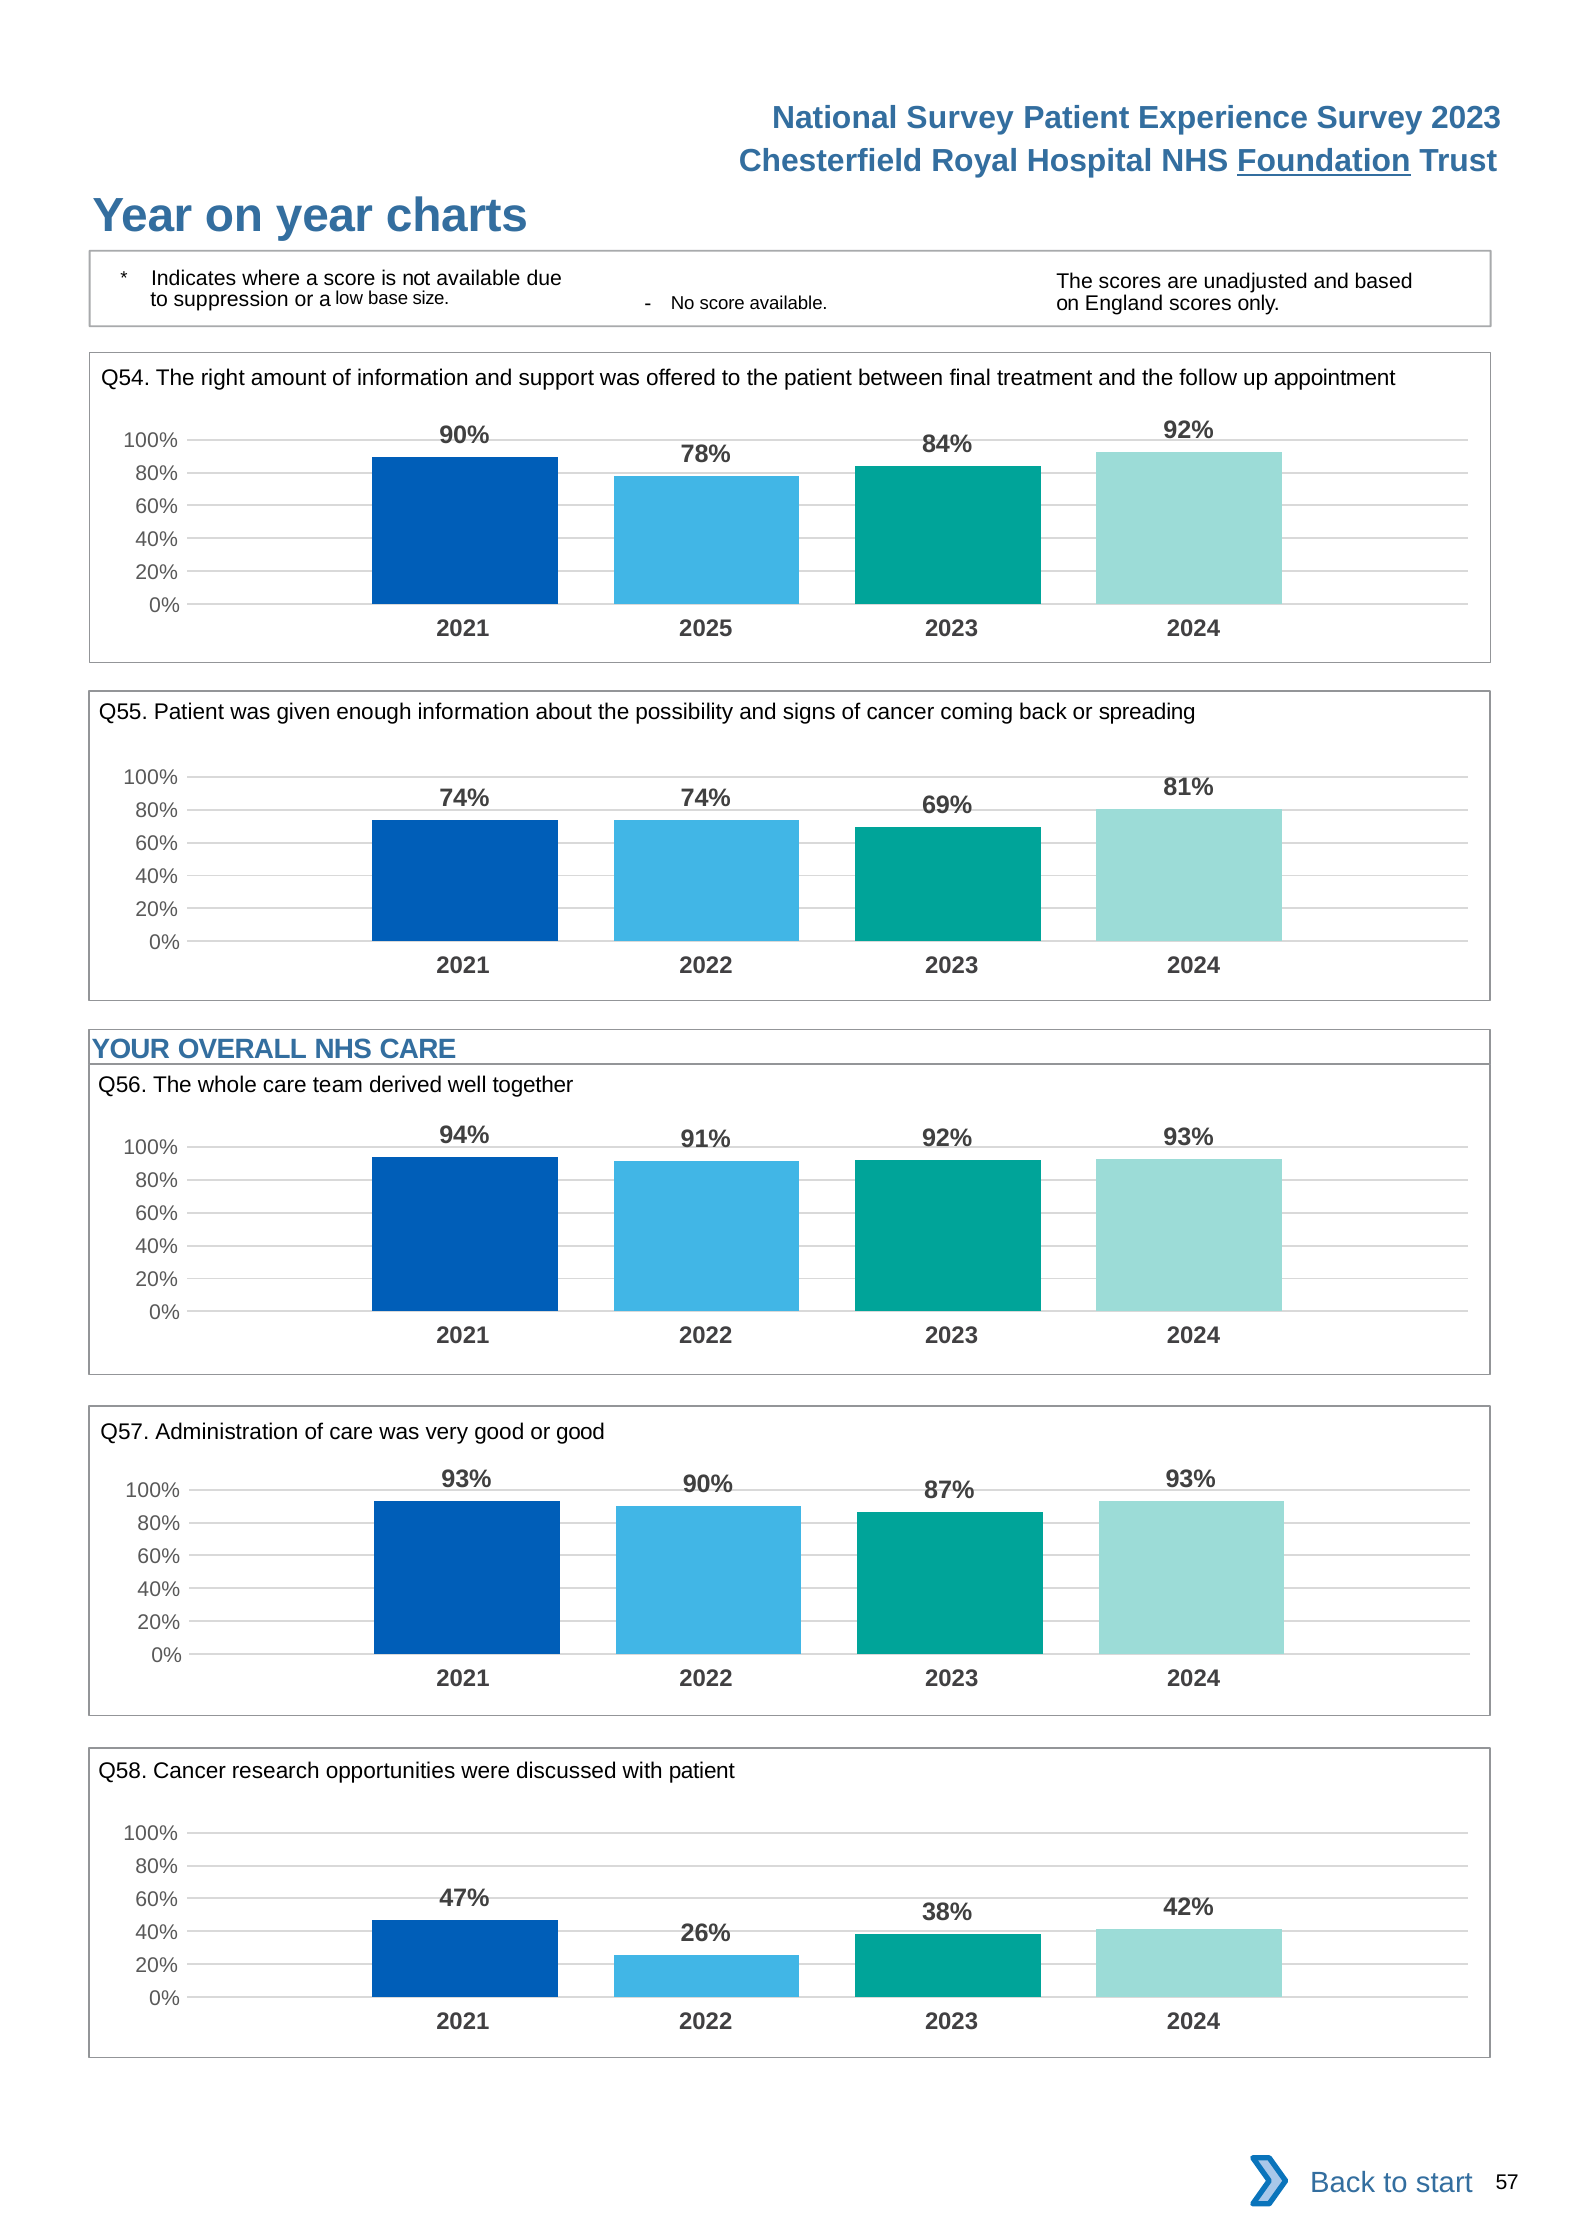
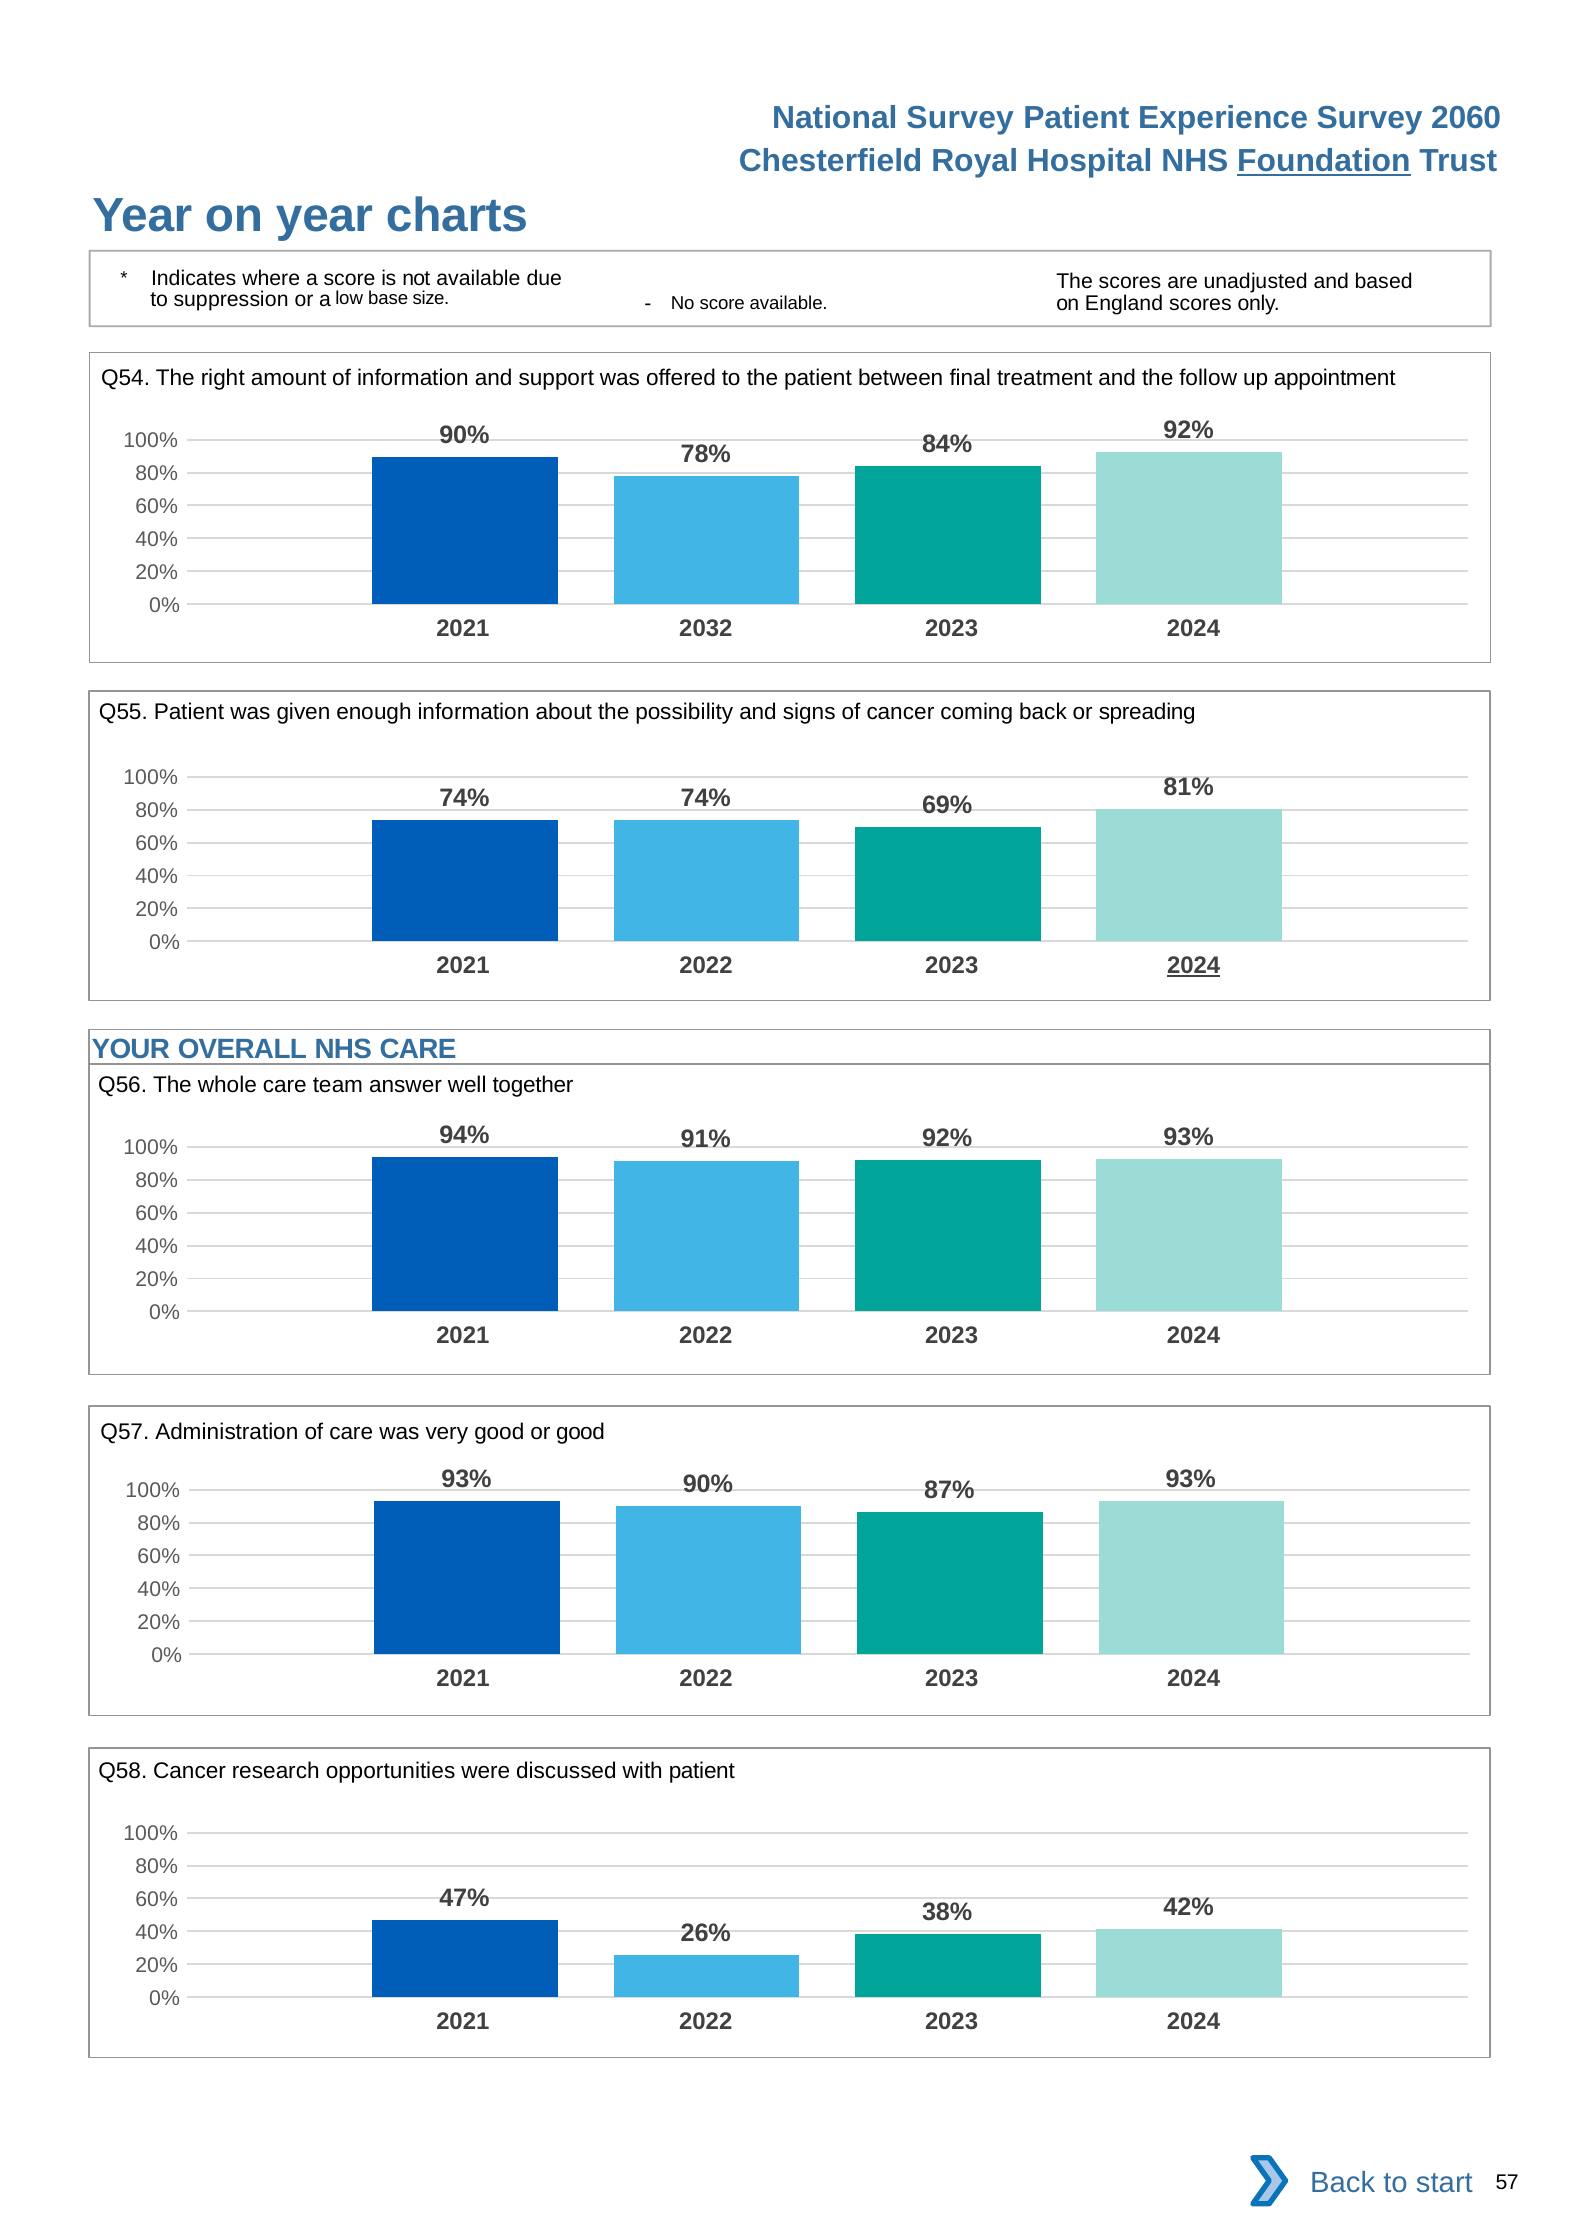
Survey 2023: 2023 -> 2060 (1466, 118)
2025: 2025 -> 2032 (706, 628)
2024 underline: none -> present (1194, 965)
derived: derived -> answer (405, 1084)
